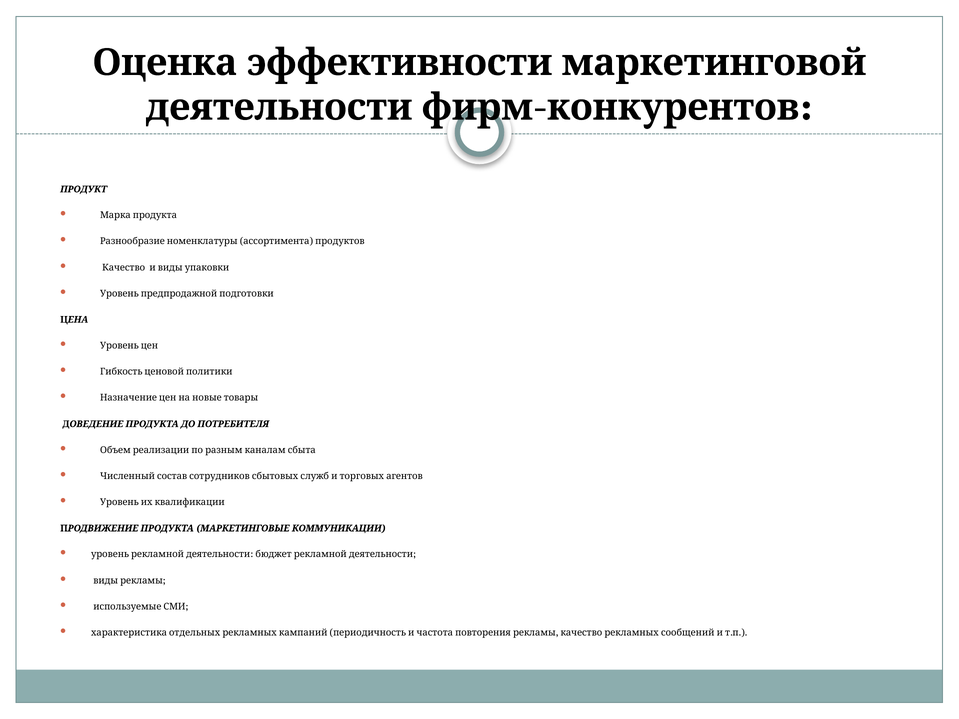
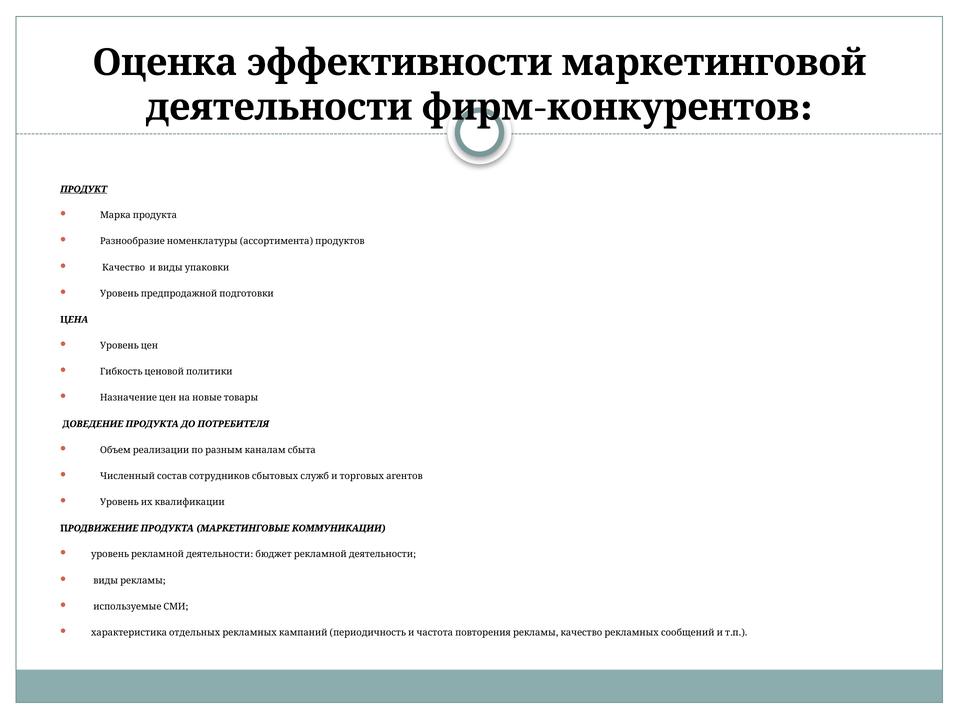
ПРОДУКТ underline: none -> present (84, 189)
